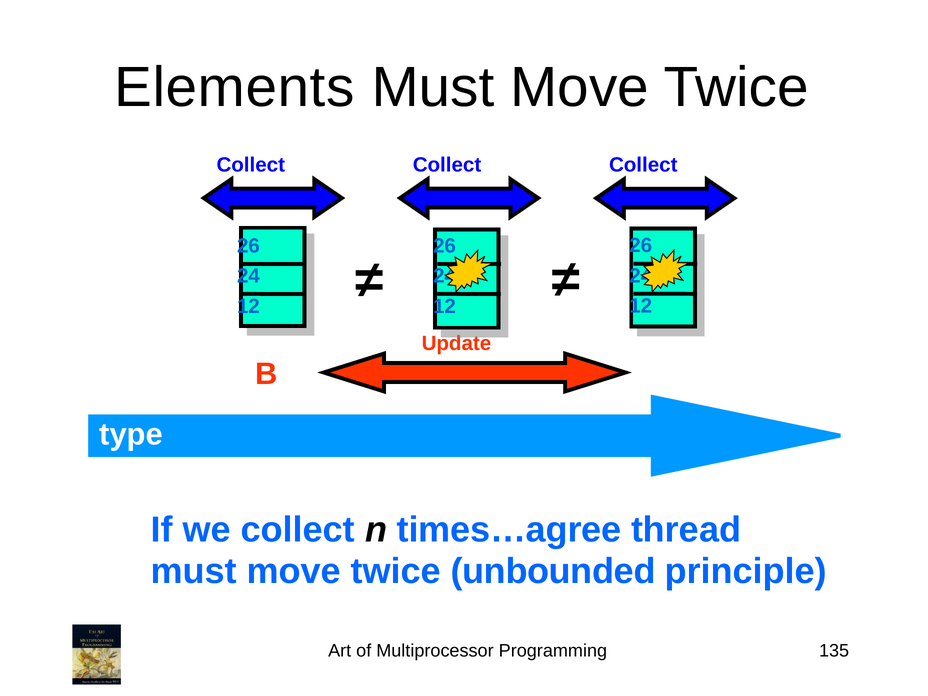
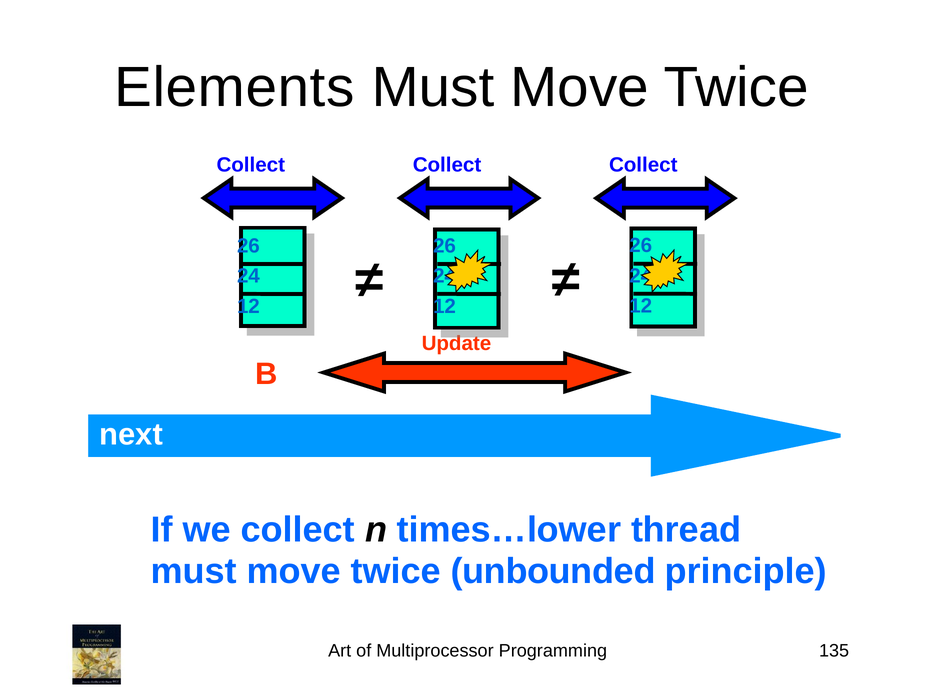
type: type -> next (131, 434)
times…agree: times…agree -> times…lower (509, 530)
